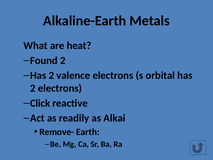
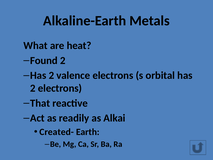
Click: Click -> That (40, 103)
Remove-: Remove- -> Created- (57, 132)
